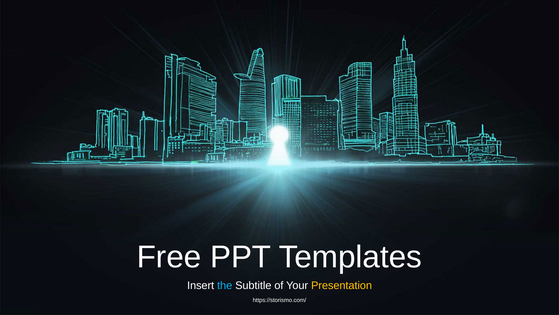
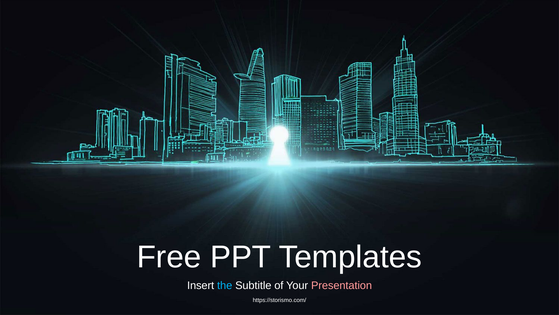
Presentation colour: yellow -> pink (342, 285)
